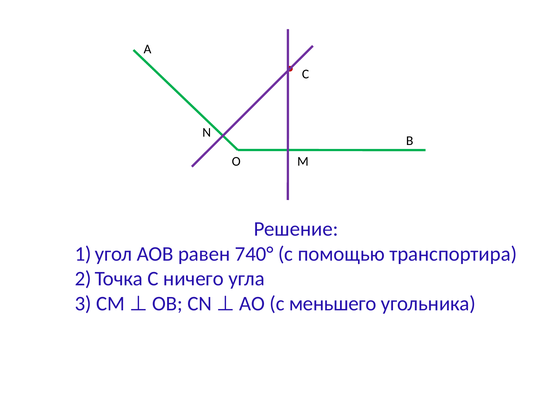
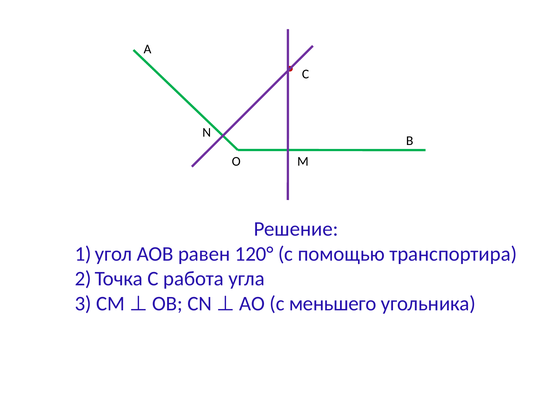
740°: 740° -> 120° (254, 254)
ничего: ничего -> работа (194, 279)
